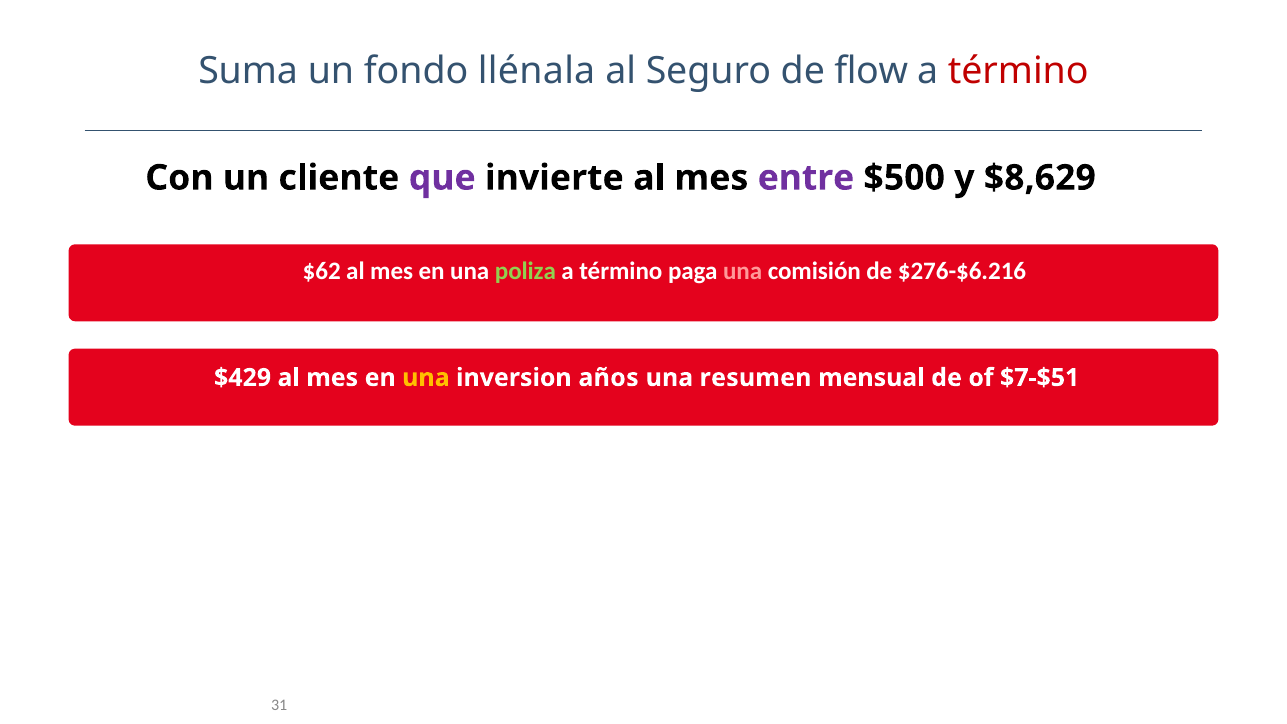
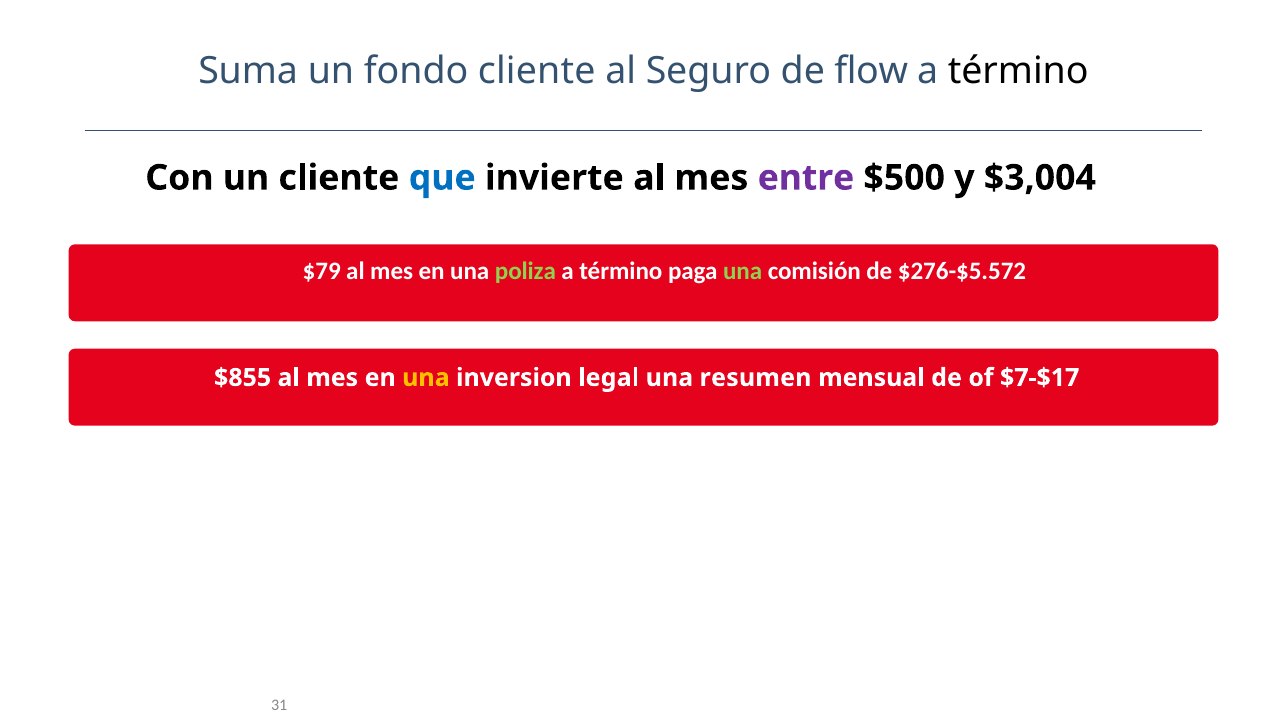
fondo llénala: llénala -> cliente (537, 71)
término colour: red -> black (1018, 71)
que colour: purple -> blue (442, 178)
$8,629: $8,629 -> $3,004 (1040, 178)
$62: $62 -> $79 (322, 271)
una colour: pink -> light green (743, 271)
$276-$6.216: $276-$6.216 -> $276-$5.572 (962, 271)
$429: $429 -> $855 (243, 378)
años: años -> legal (609, 378)
$7-$51: $7-$51 -> $7-$17 (1040, 378)
